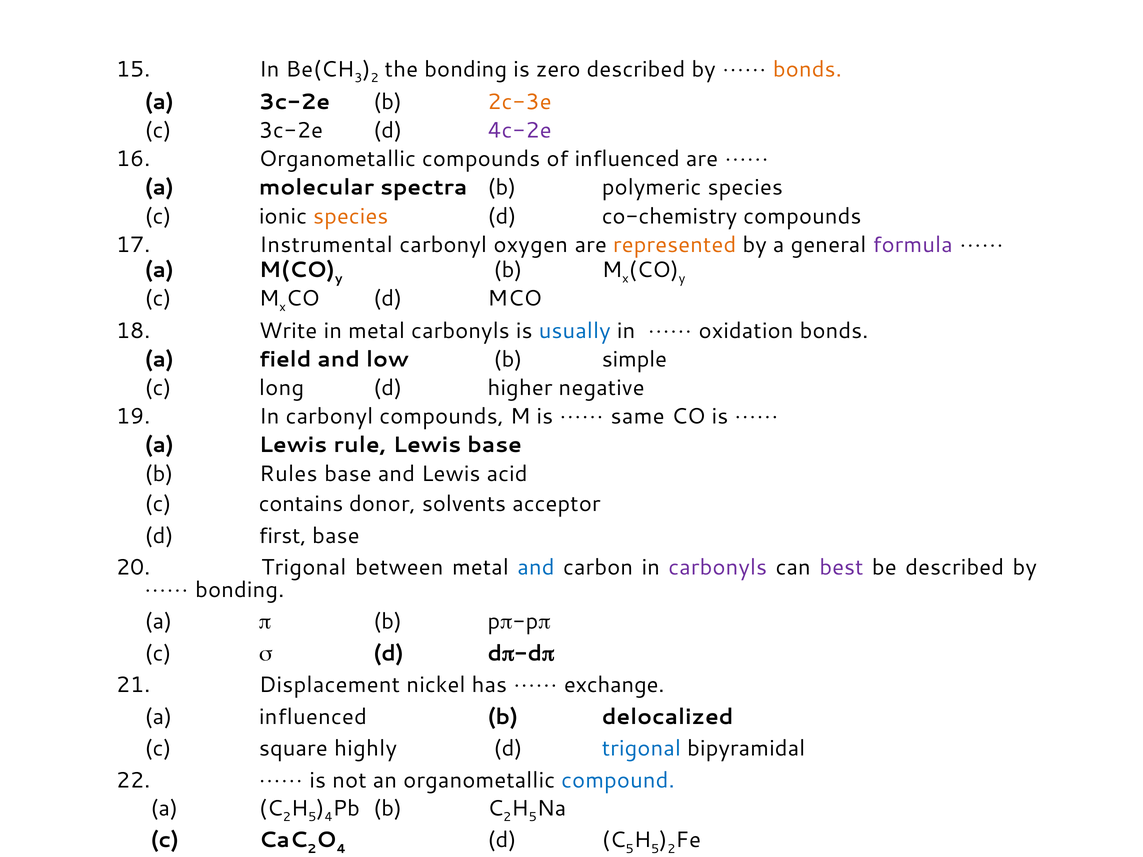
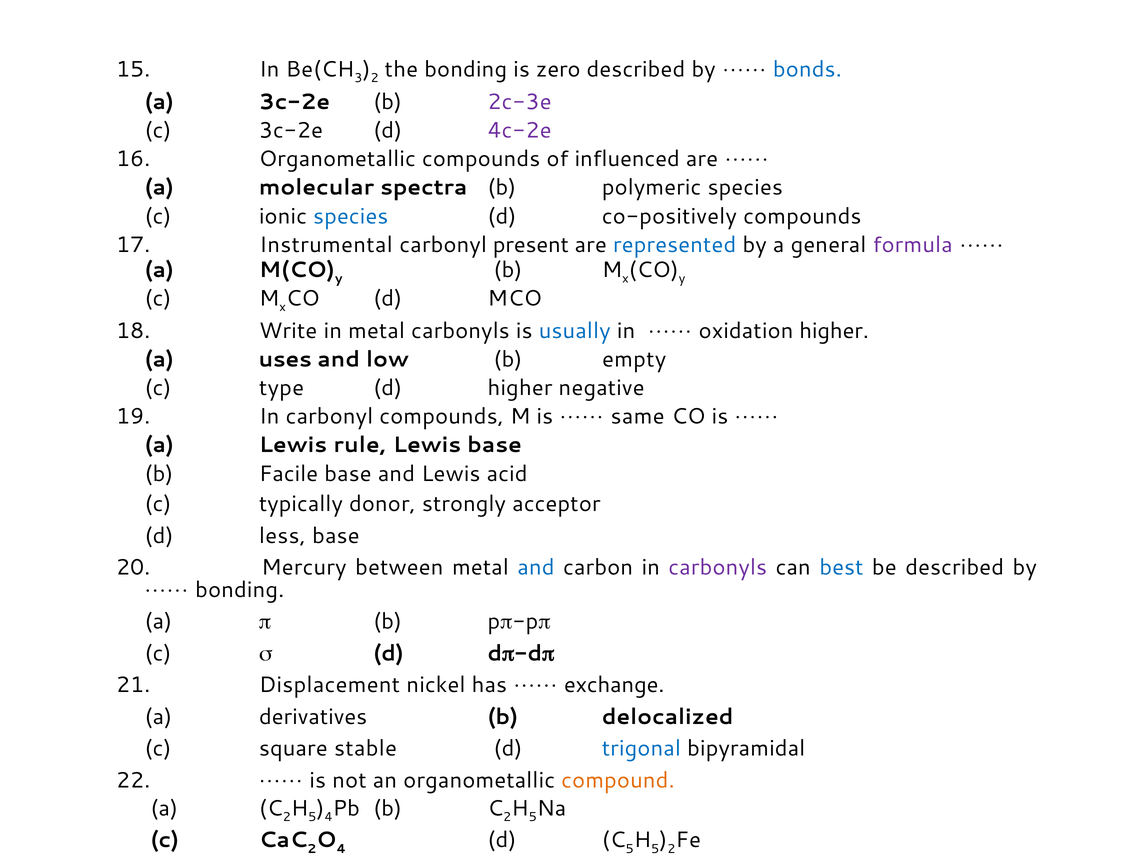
bonds colour: orange -> blue (807, 70)
2c-3e colour: orange -> purple (520, 102)
species colour: orange -> blue (351, 216)
co-chemistry: co-chemistry -> co-positively (669, 216)
oxygen: oxygen -> present (531, 245)
represented colour: orange -> blue (675, 245)
oxidation bonds: bonds -> higher (834, 331)
field: field -> uses (285, 359)
simple: simple -> empty (634, 359)
long: long -> type (282, 388)
Rules: Rules -> Facile (289, 474)
contains: contains -> typically (301, 504)
solvents: solvents -> strongly (464, 504)
first: first -> less (282, 536)
20 Trigonal: Trigonal -> Mercury (304, 568)
best colour: purple -> blue (841, 568)
a influenced: influenced -> derivatives (313, 717)
highly: highly -> stable (366, 749)
compound colour: blue -> orange (618, 780)
